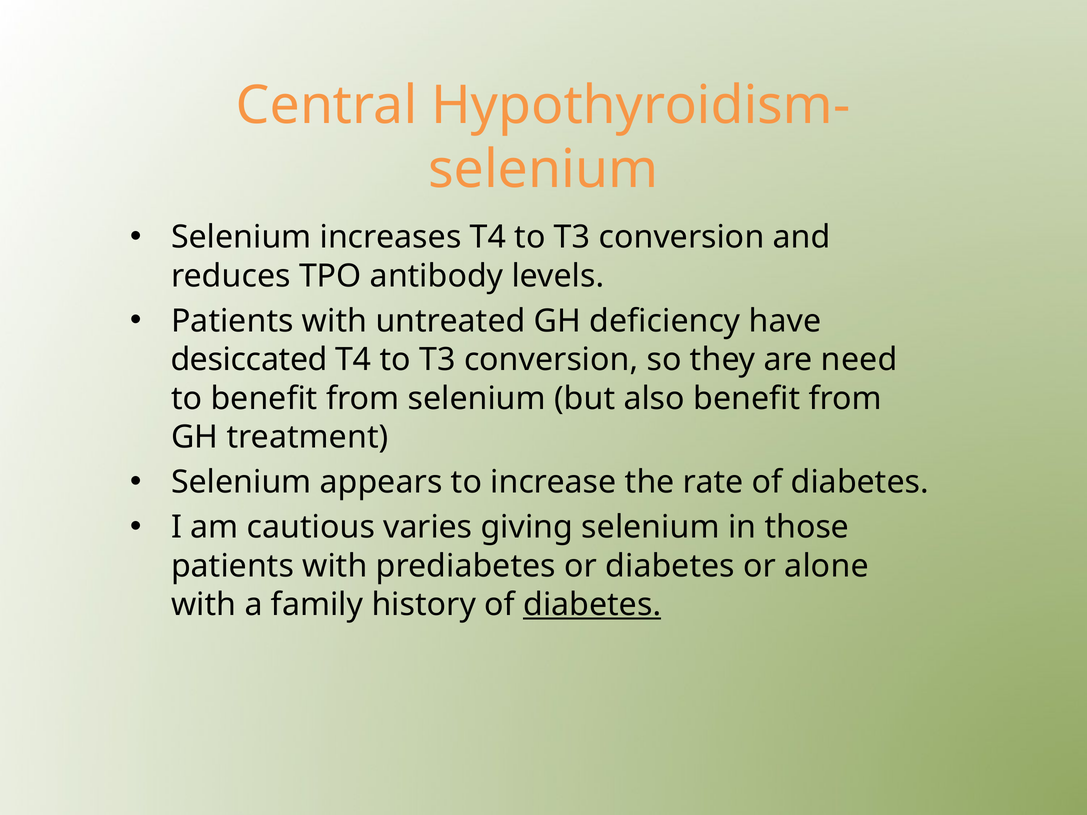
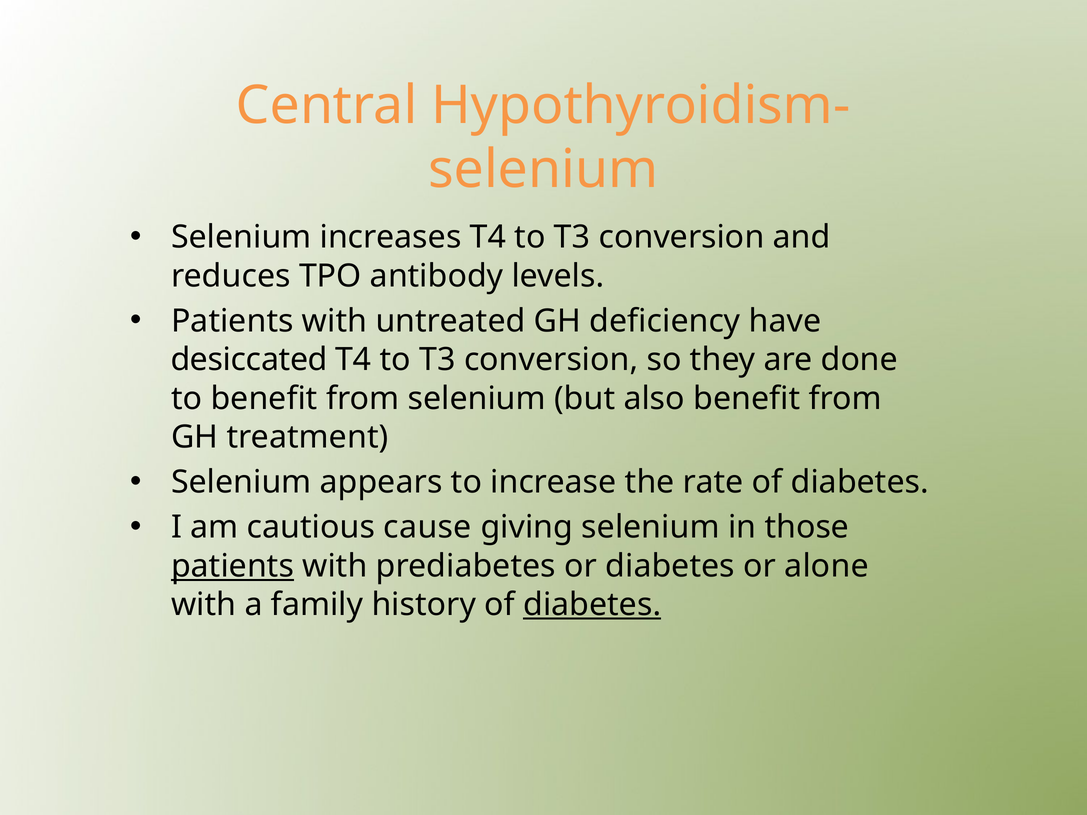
need: need -> done (859, 360)
varies: varies -> cause (428, 527)
patients underline: none -> present (233, 566)
